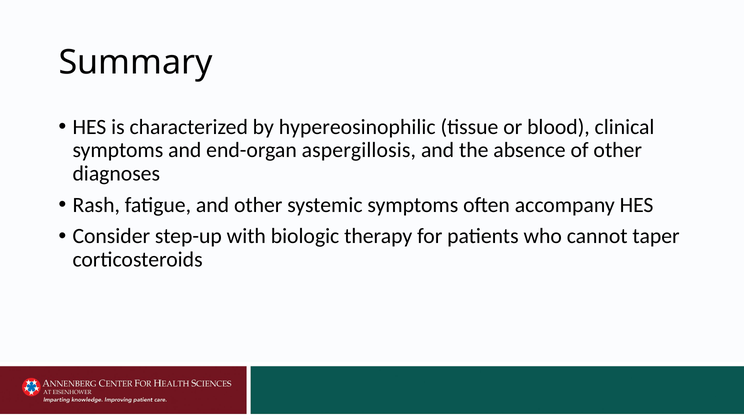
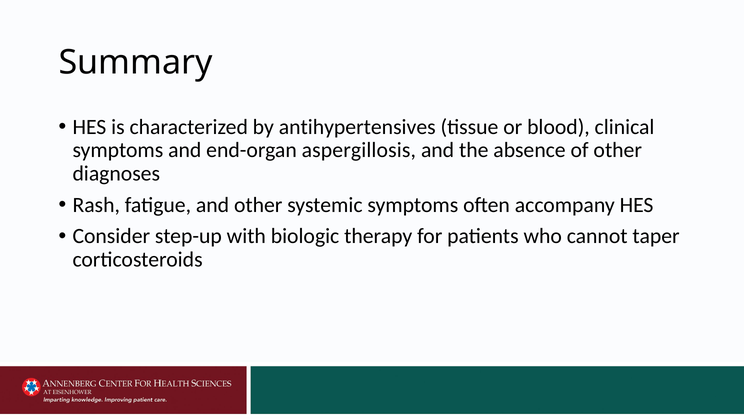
hypereosinophilic: hypereosinophilic -> antihypertensives (357, 127)
